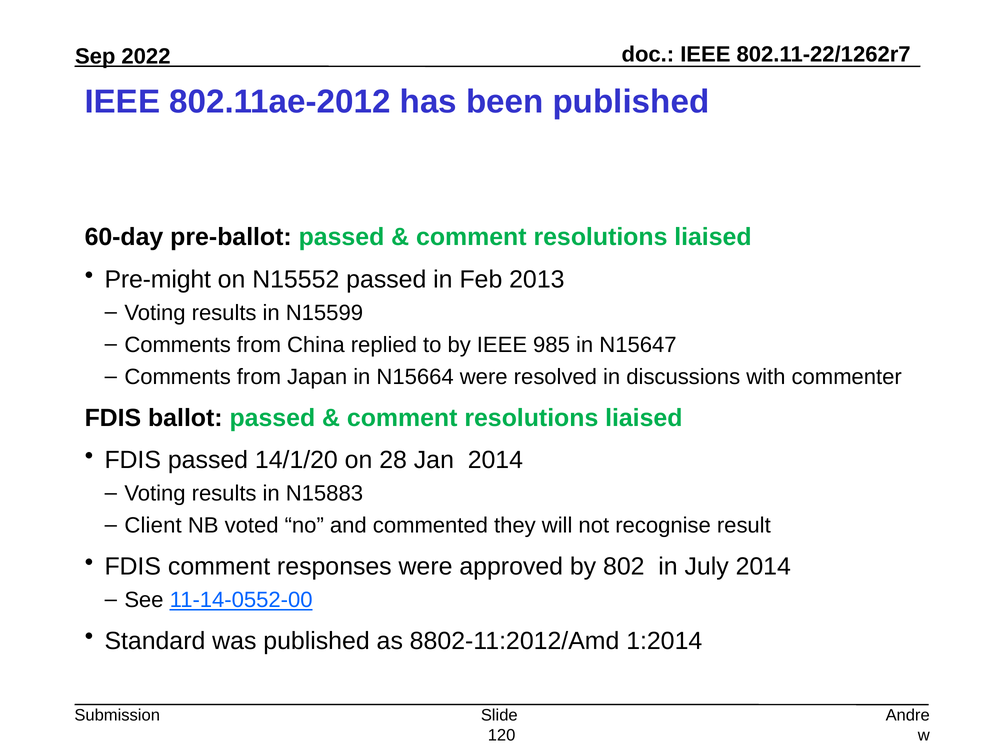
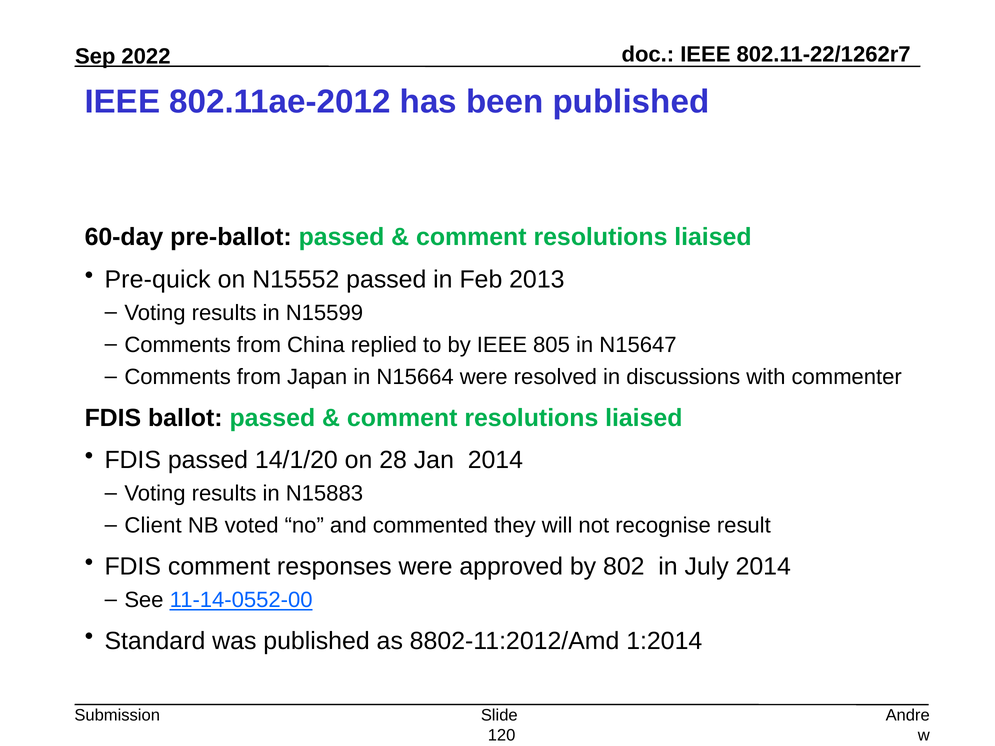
Pre-might: Pre-might -> Pre-quick (158, 280)
985: 985 -> 805 (552, 345)
